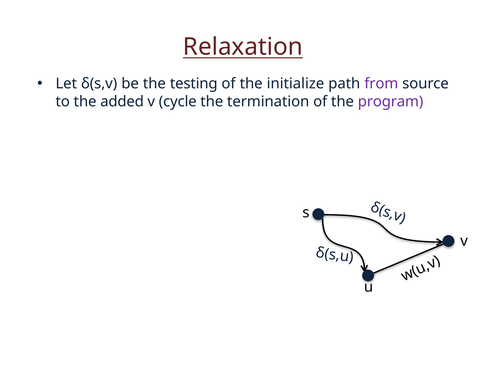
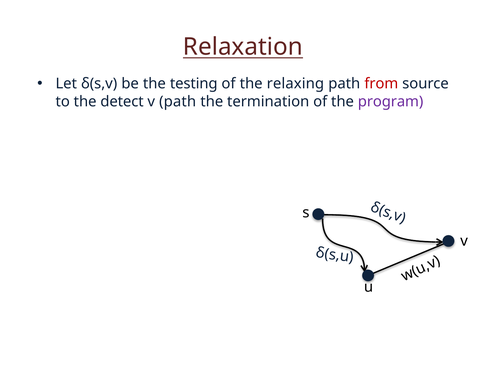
initialize: initialize -> relaxing (295, 84)
from colour: purple -> red (381, 84)
added: added -> detect (122, 101)
v cycle: cycle -> path (178, 101)
